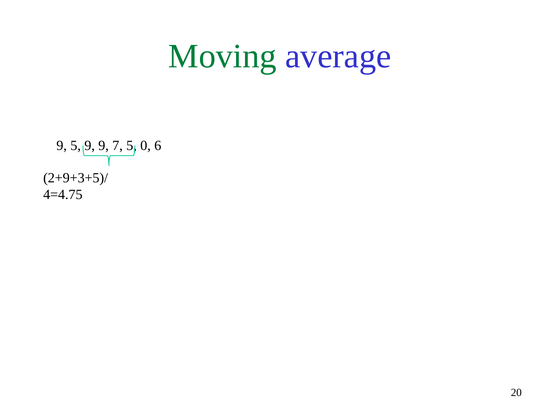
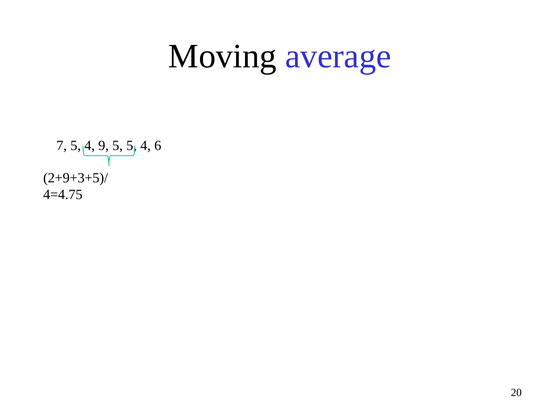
Moving colour: green -> black (222, 56)
9: 9 -> 7 (62, 146)
9: 9 -> 4 (90, 146)
9 7: 7 -> 5 (118, 146)
0: 0 -> 4 (146, 146)
